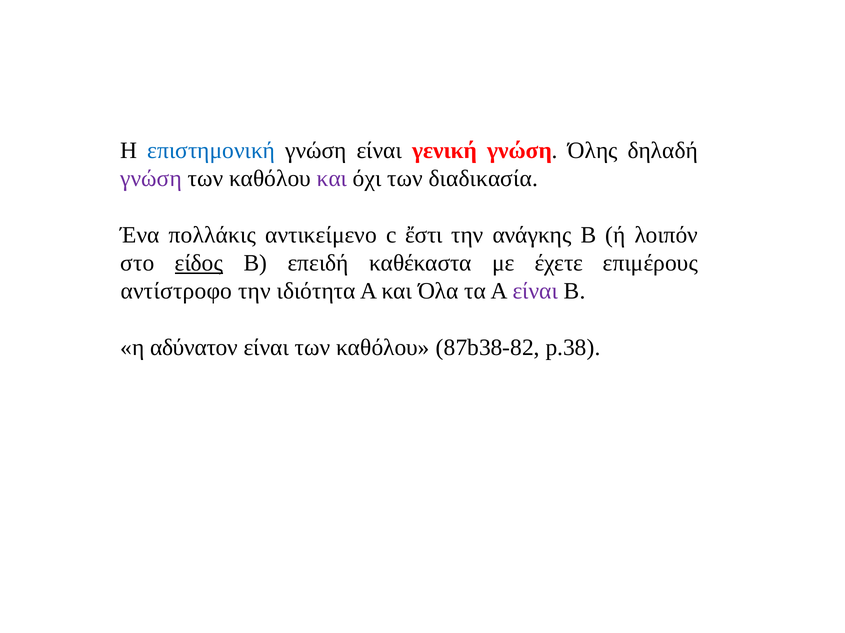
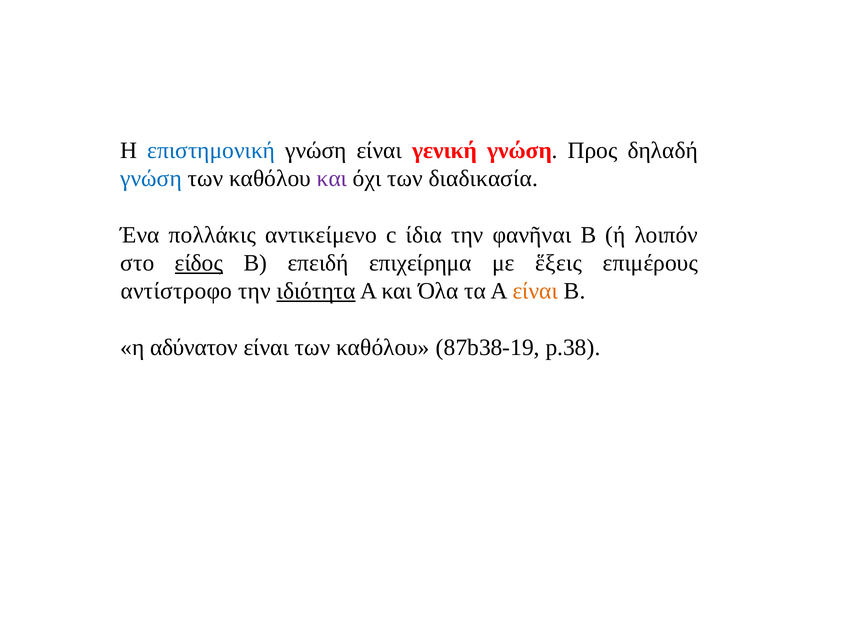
Όλης: Όλης -> Προς (593, 151)
γνώση colour: purple -> blue (151, 179)
ἔστι: ἔστι -> ίδια (424, 235)
ανάγκης: ανάγκης -> φανῆναι (532, 235)
καθέκαστα: καθέκαστα -> επιχείρημα (420, 263)
έχετε: έχετε -> ἕξεις (559, 263)
ιδιότητα underline: none -> present (316, 291)
είναι colour: purple -> orange (535, 291)
87b38-82: 87b38-82 -> 87b38-19 (488, 348)
